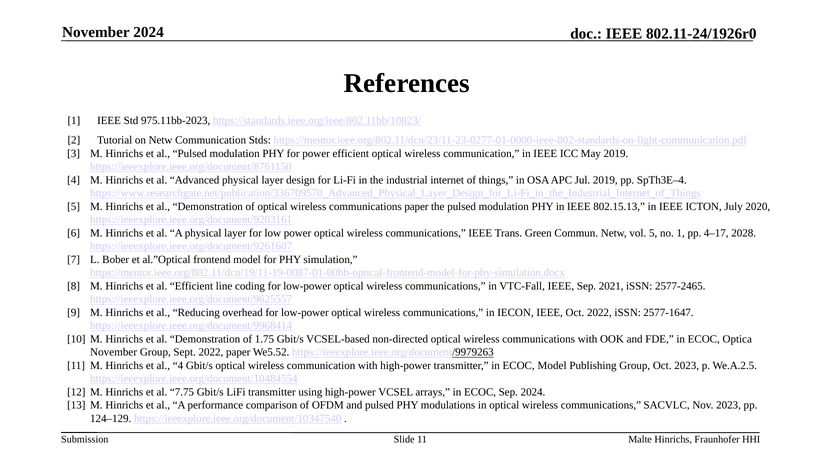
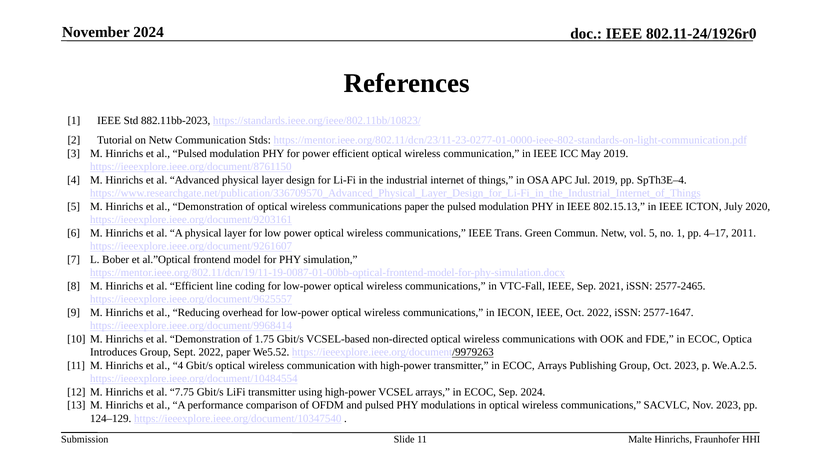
975.11bb-2023: 975.11bb-2023 -> 882.11bb-2023 (176, 120)
2028: 2028 -> 2011 (744, 233)
November: November -> Introduces (114, 352)
ECOC Model: Model -> Arrays (552, 365)
